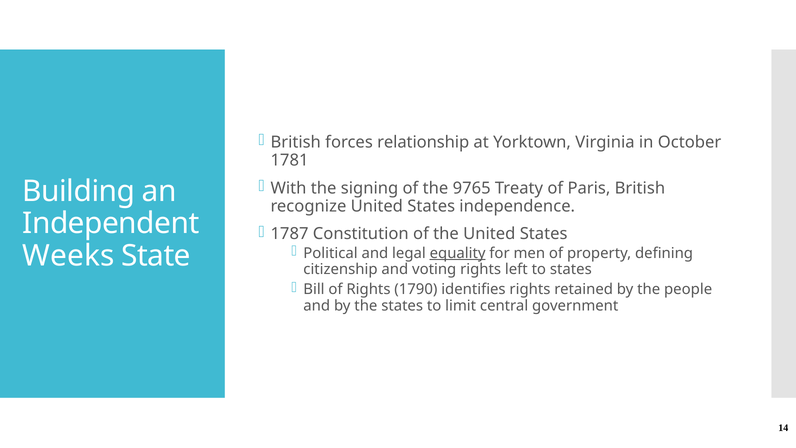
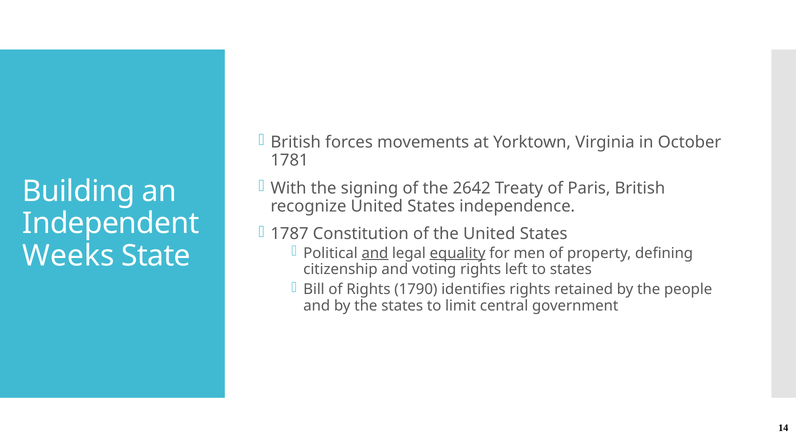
relationship: relationship -> movements (423, 142)
9765: 9765 -> 2642 (472, 188)
and underline: none -> present (375, 253)
